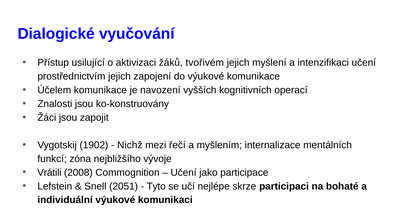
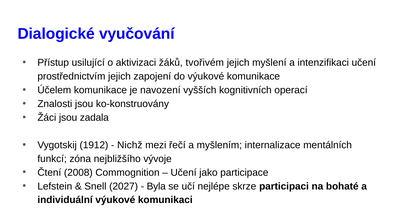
zapojit: zapojit -> zadala (94, 117)
1902: 1902 -> 1912 (94, 145)
Vrátili: Vrátili -> Čtení (49, 172)
2051: 2051 -> 2027 (124, 186)
Tyto: Tyto -> Byla (156, 186)
